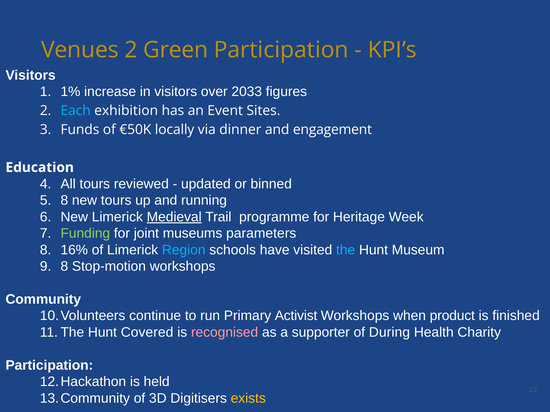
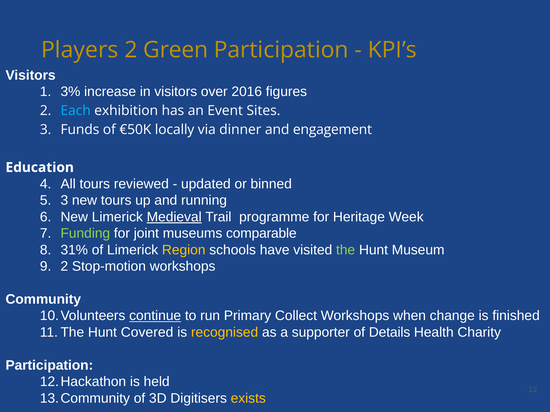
Venues: Venues -> Players (80, 50)
1%: 1% -> 3% (70, 92)
2033: 2033 -> 2016 (247, 92)
8: 8 -> 3 (64, 201)
parameters: parameters -> comparable (261, 234)
16%: 16% -> 31% (74, 250)
Region colour: light blue -> yellow (184, 250)
the colour: light blue -> light green (346, 250)
8: 8 -> 2 (64, 267)
continue underline: none -> present (155, 316)
Activist: Activist -> Collect (296, 316)
product: product -> change (452, 316)
recognised colour: pink -> yellow (225, 333)
During: During -> Details (390, 333)
